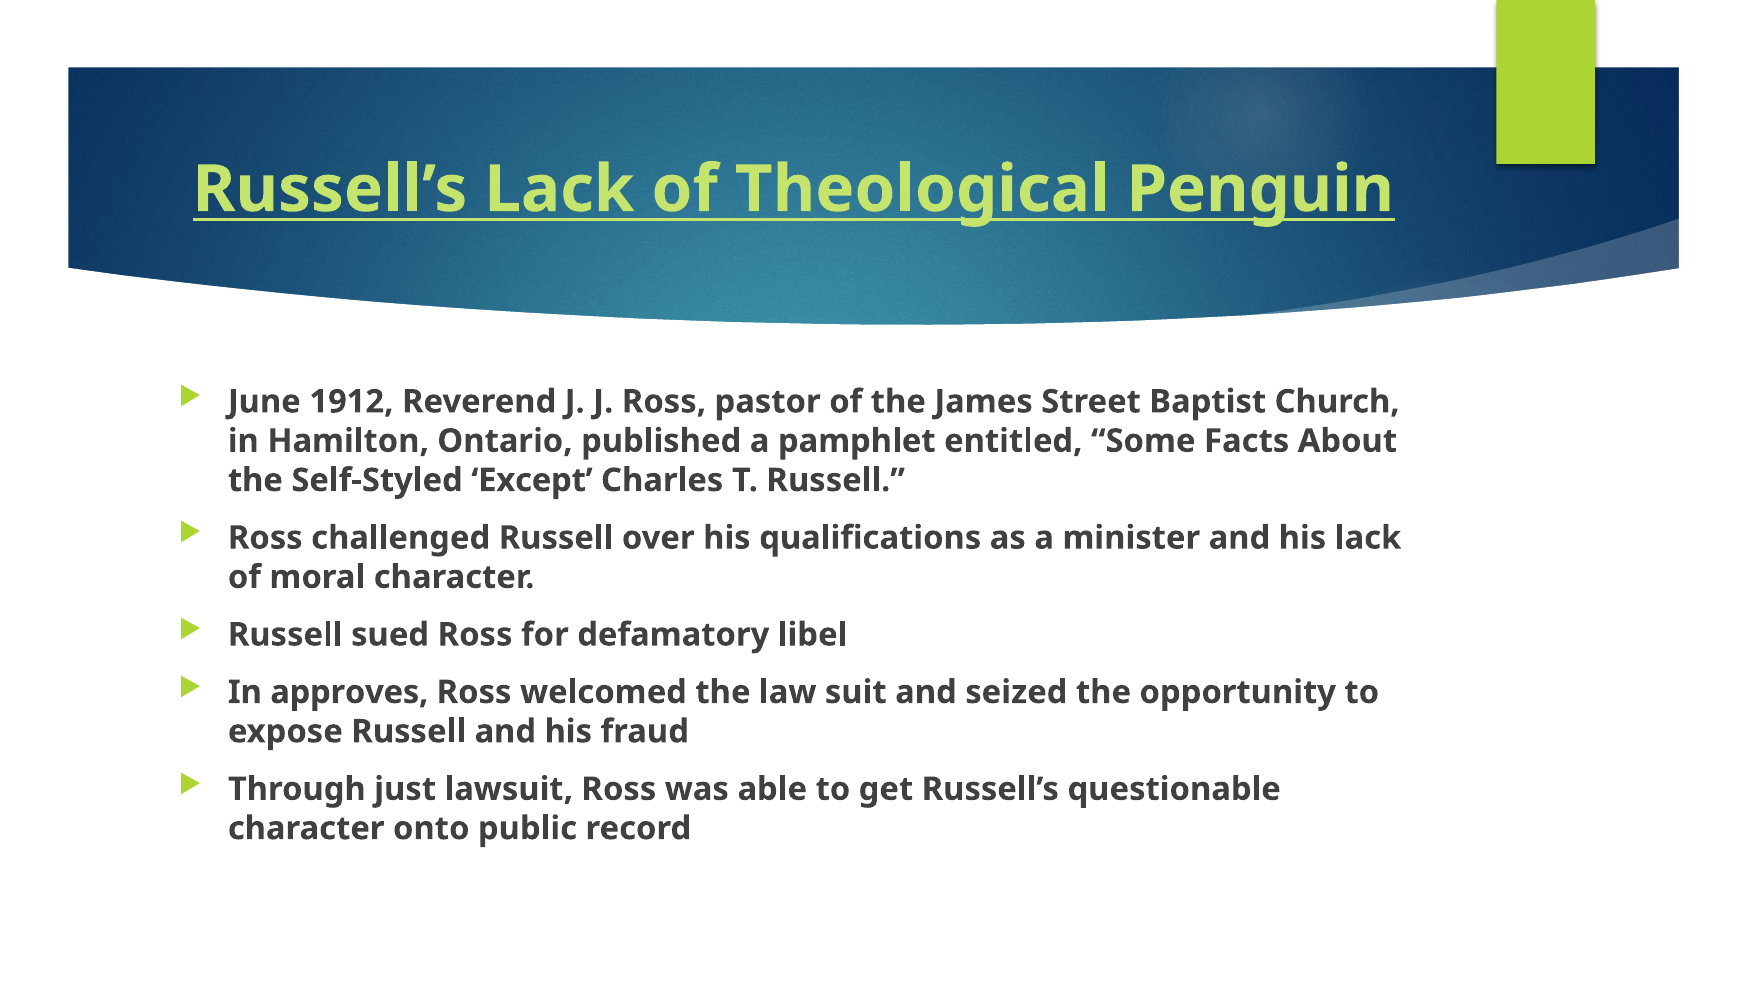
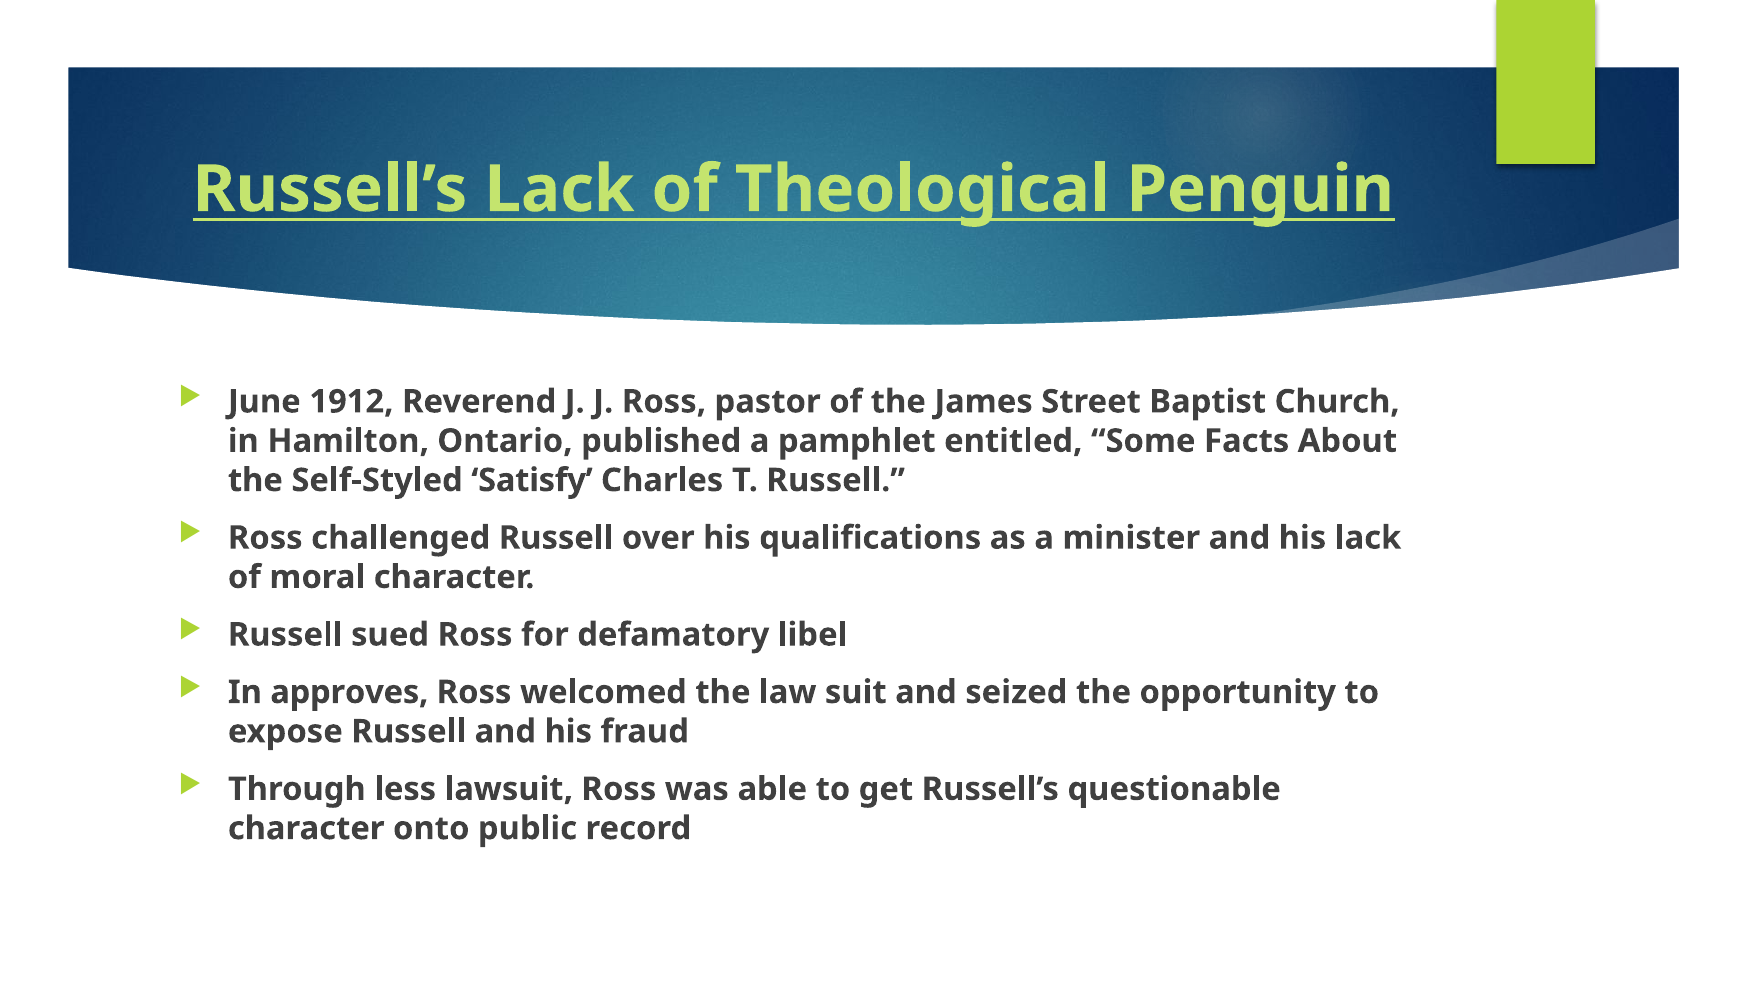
Except: Except -> Satisfy (532, 480)
just: just -> less (405, 789)
